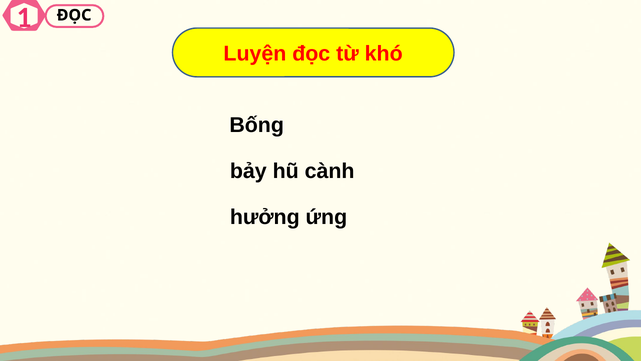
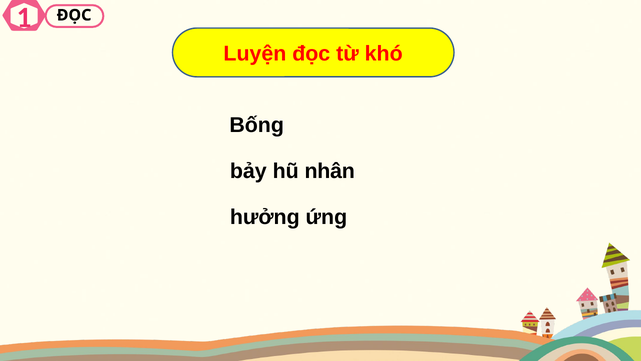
cành: cành -> nhân (330, 171)
